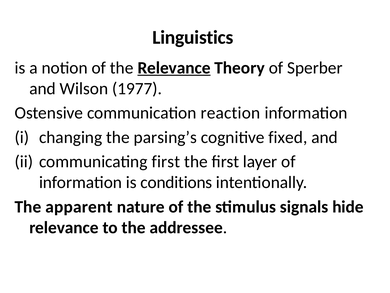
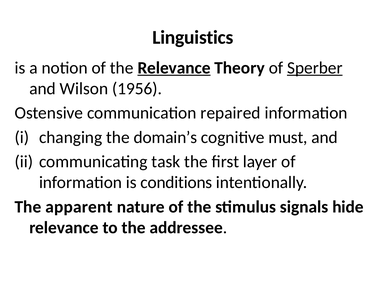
Sperber underline: none -> present (315, 68)
1977: 1977 -> 1956 (137, 89)
reaction: reaction -> repaired (230, 113)
parsing’s: parsing’s -> domain’s (165, 137)
fixed: fixed -> must (288, 137)
communicating first: first -> task (166, 161)
